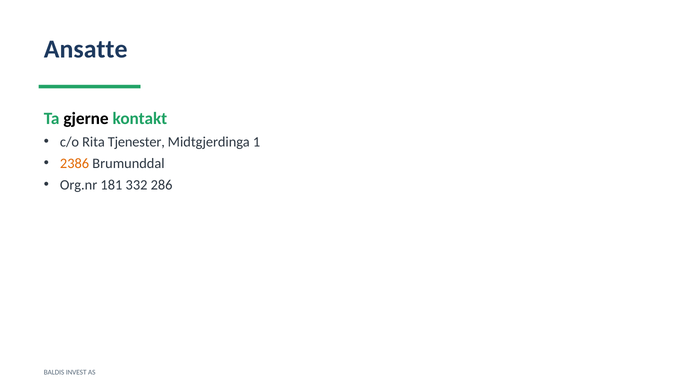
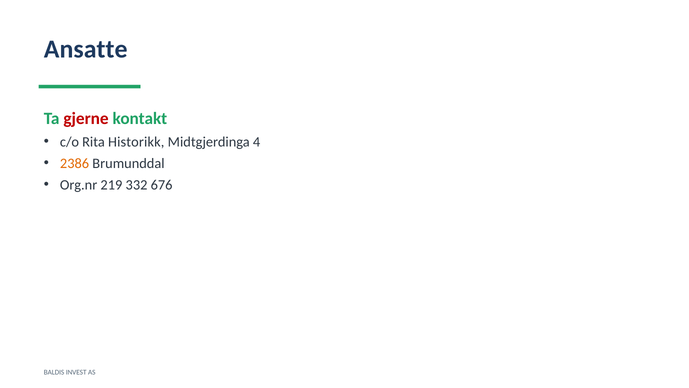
gjerne colour: black -> red (86, 119)
Tjenester: Tjenester -> Historikk (136, 142)
1: 1 -> 4 (257, 142)
181: 181 -> 219 (111, 185)
286: 286 -> 676 (162, 185)
